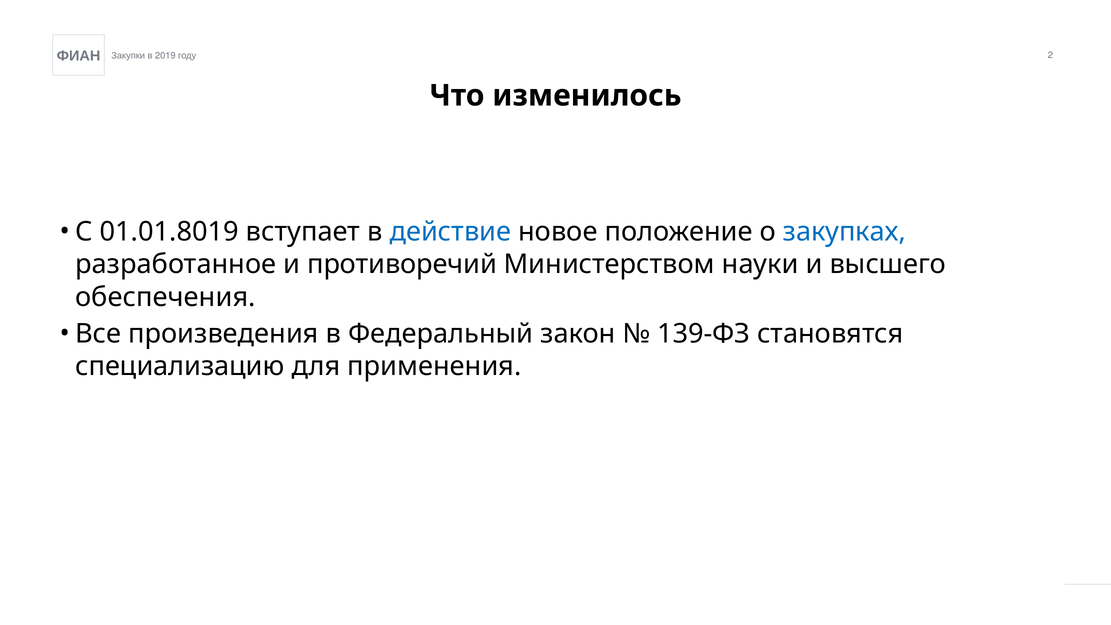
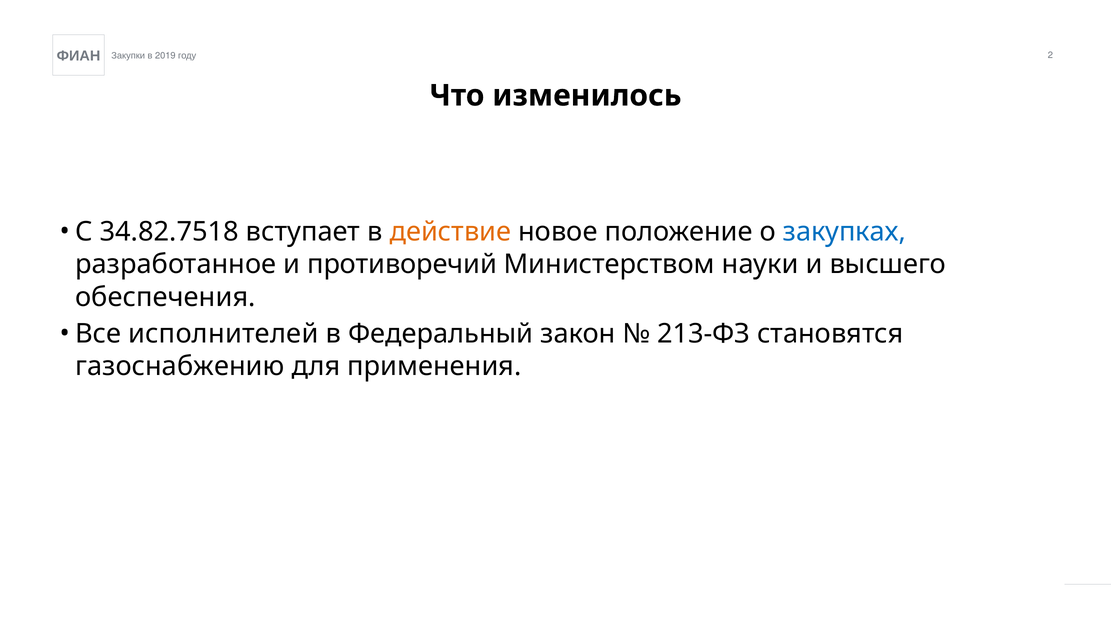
01.01.8019: 01.01.8019 -> 34.82.7518 (169, 232)
действие colour: blue -> orange (450, 232)
произведения: произведения -> исполнителей (223, 334)
139-ФЗ: 139-ФЗ -> 213-ФЗ (704, 334)
специализацию: специализацию -> газоснабжению (180, 366)
